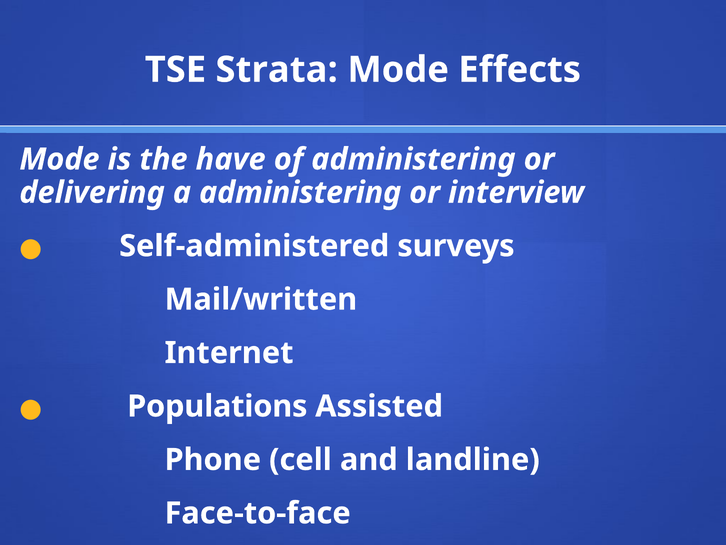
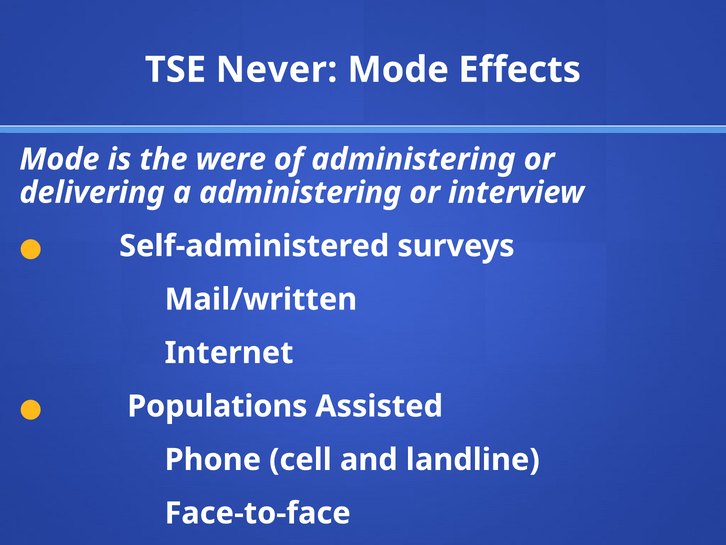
Strata: Strata -> Never (277, 70)
have: have -> were (231, 159)
